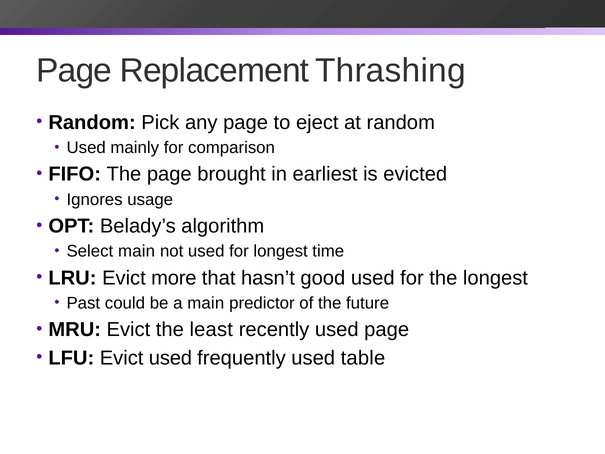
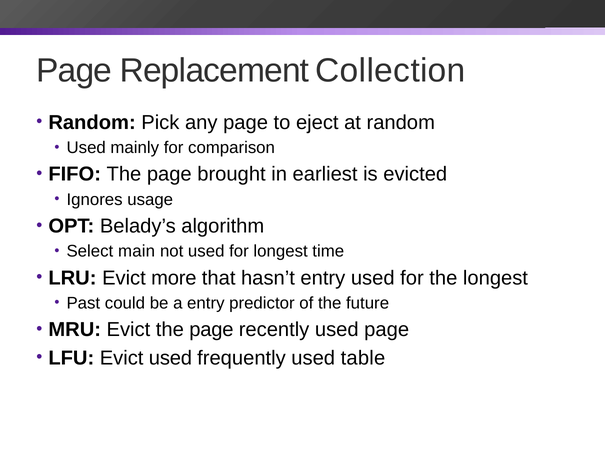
Thrashing: Thrashing -> Collection (390, 70)
hasn’t good: good -> entry (323, 278)
a main: main -> entry (206, 303)
Evict the least: least -> page (211, 329)
